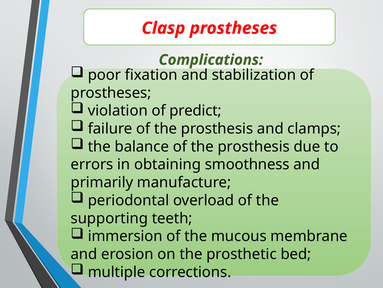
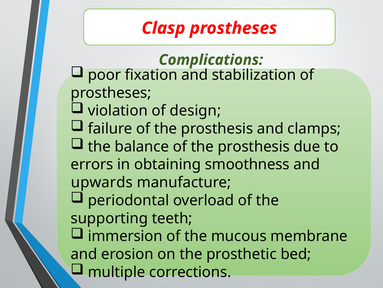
predict: predict -> design (195, 110)
primarily: primarily -> upwards (102, 182)
